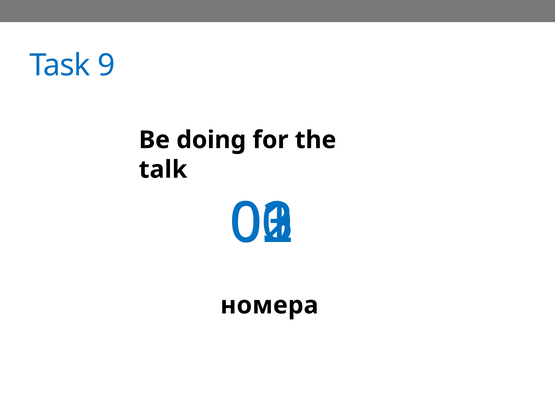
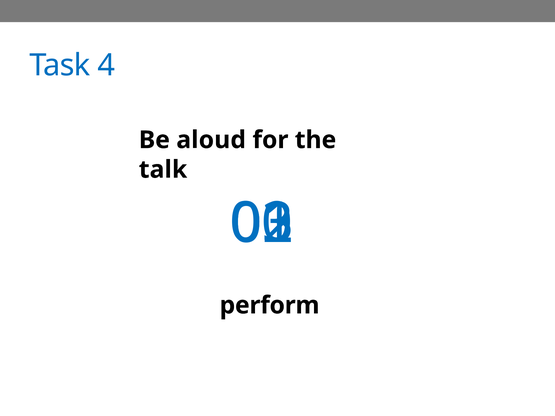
9: 9 -> 4 (106, 66)
doing: doing -> aloud (211, 140)
номера: номера -> perform (270, 305)
